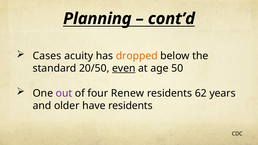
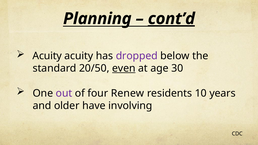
cont’d underline: none -> present (171, 19)
Cases: Cases -> Acuity (47, 56)
dropped colour: orange -> purple (137, 56)
50: 50 -> 30 (177, 68)
62: 62 -> 10 (201, 93)
have residents: residents -> involving (130, 106)
